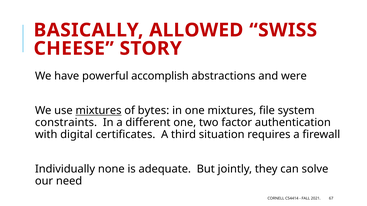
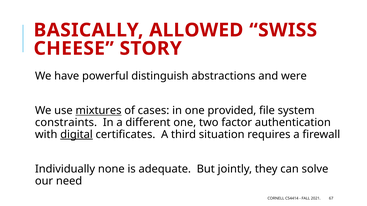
accomplish: accomplish -> distinguish (160, 76)
bytes: bytes -> cases (154, 111)
one mixtures: mixtures -> provided (232, 111)
digital underline: none -> present (76, 135)
